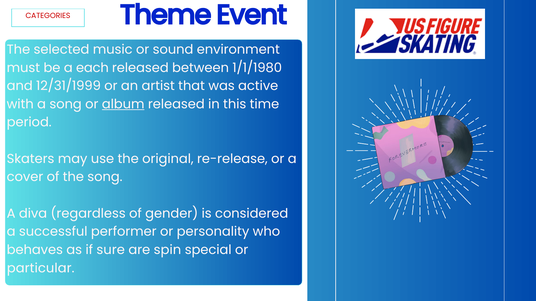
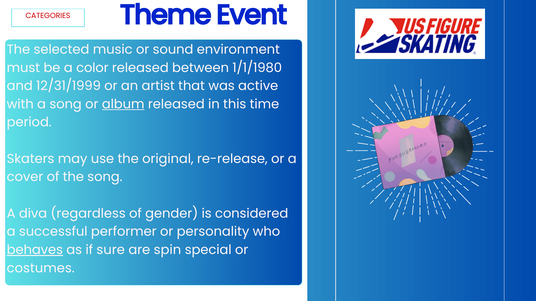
each: each -> color (92, 68)
behaves underline: none -> present (35, 250)
particular: particular -> costumes (41, 269)
